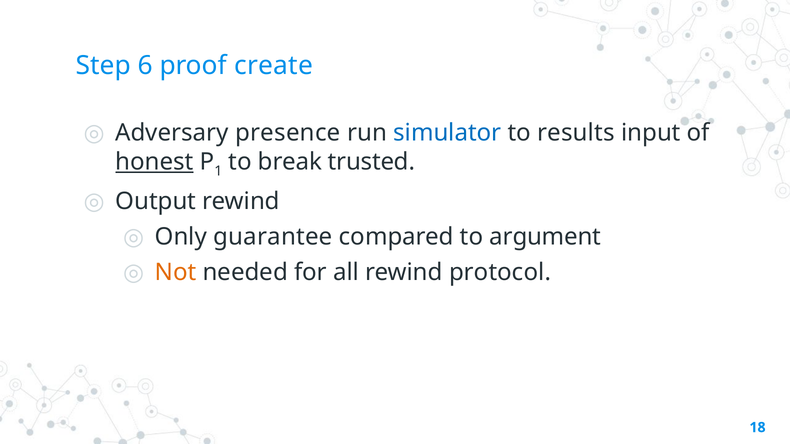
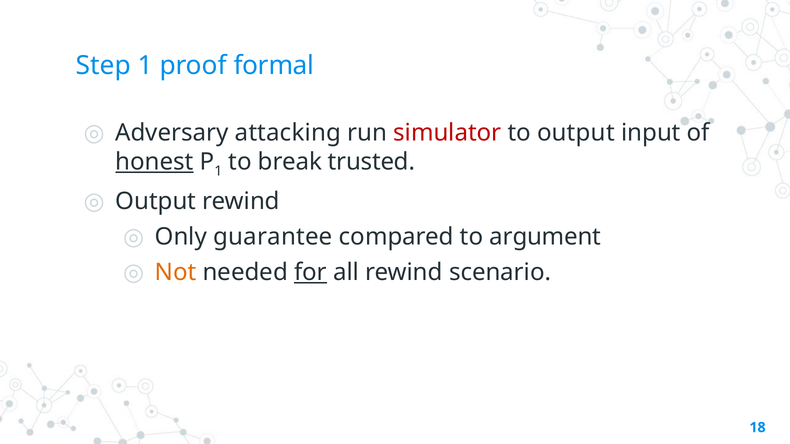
Step 6: 6 -> 1 (145, 65)
create: create -> formal (274, 65)
presence: presence -> attacking (288, 133)
simulator colour: blue -> red (447, 133)
to results: results -> output (576, 133)
for underline: none -> present (310, 273)
protocol: protocol -> scenario (500, 273)
